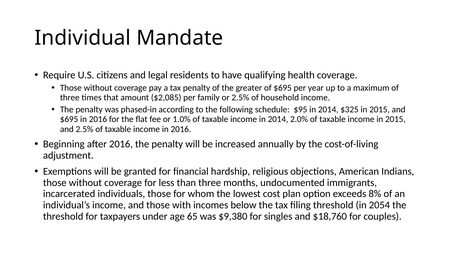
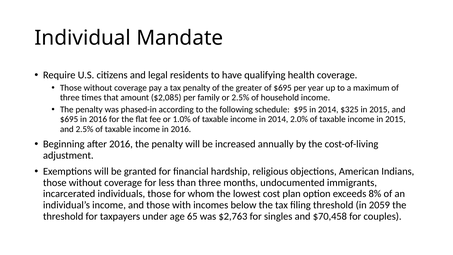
2054: 2054 -> 2059 (379, 205)
$9,380: $9,380 -> $2,763 (233, 216)
$18,760: $18,760 -> $70,458 (330, 216)
